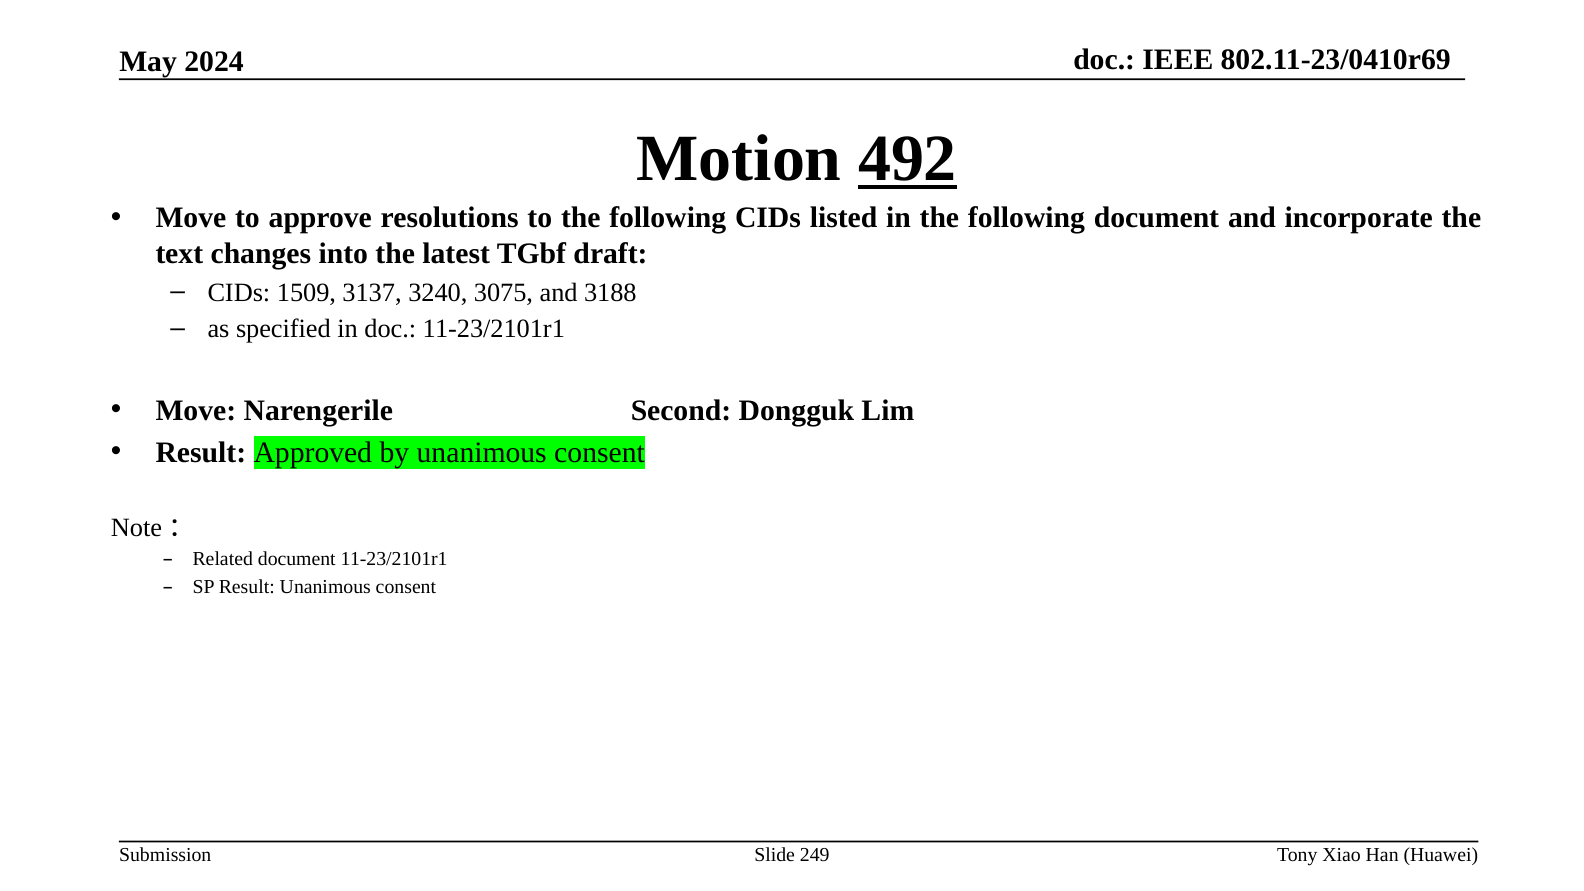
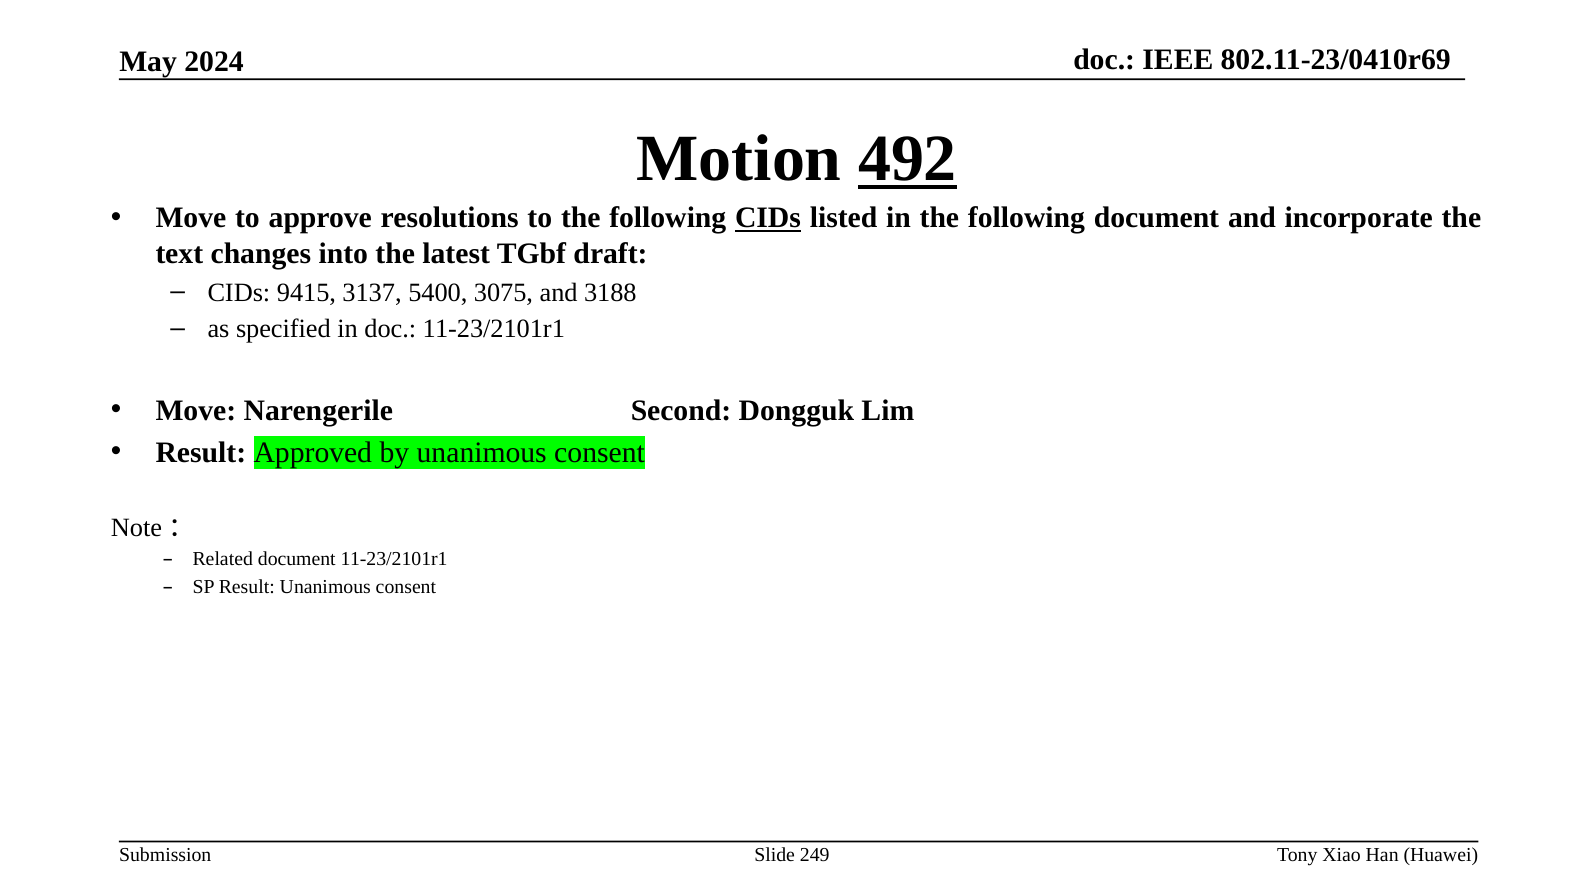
CIDs underline: none -> present (768, 218)
1509: 1509 -> 9415 (306, 292)
3240: 3240 -> 5400 (438, 292)
